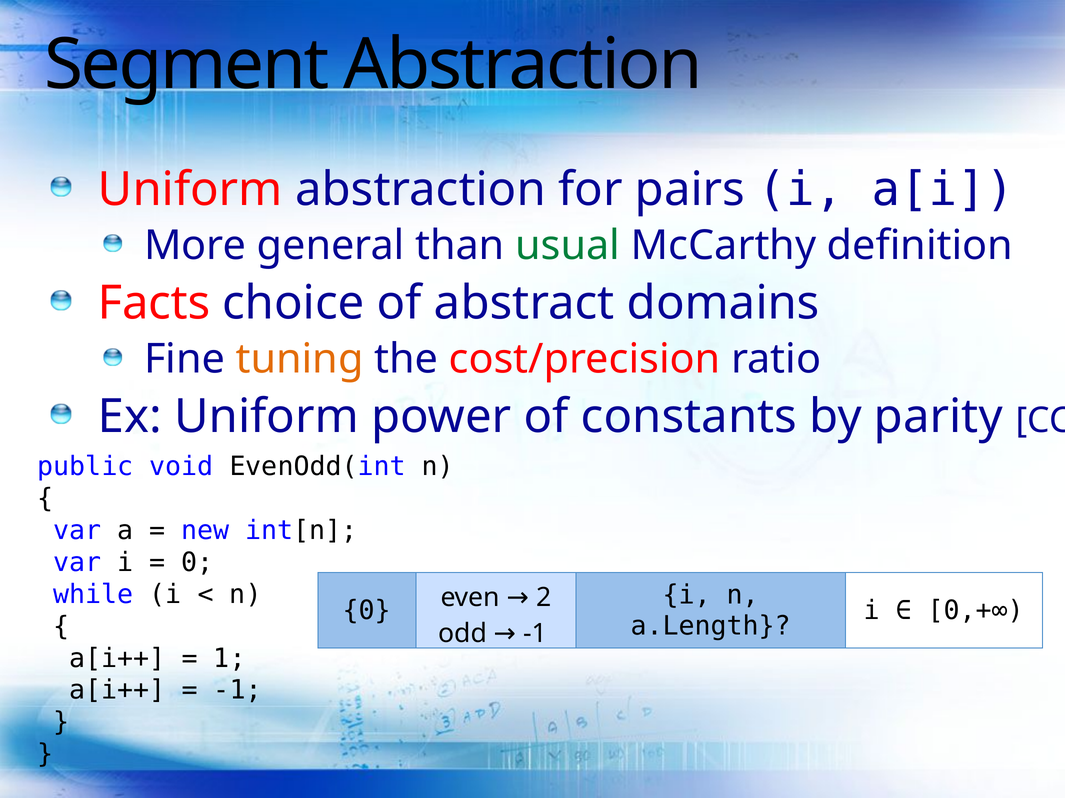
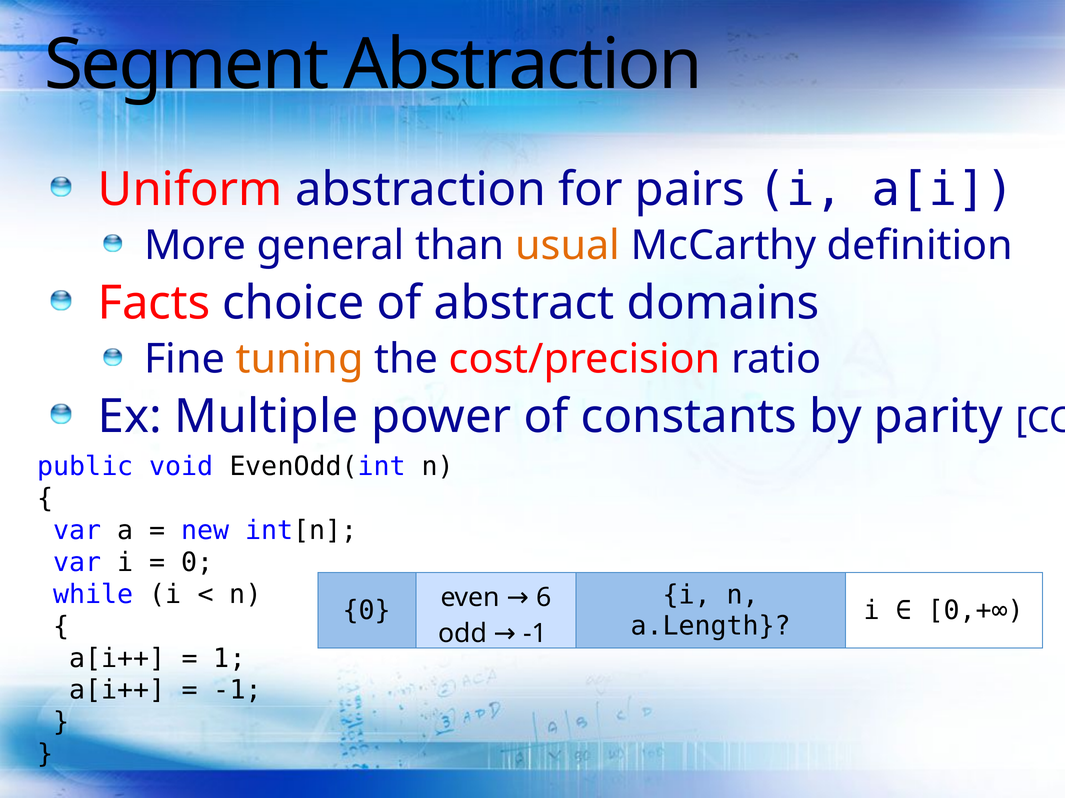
usual colour: green -> orange (568, 246)
Ex Uniform: Uniform -> Multiple (266, 417)
2: 2 -> 6 (544, 598)
